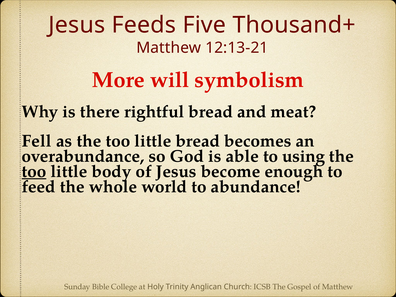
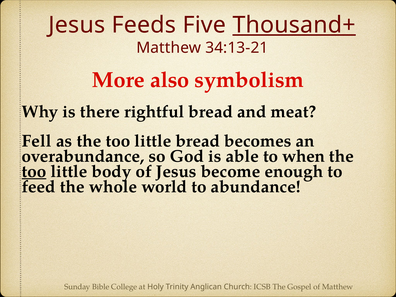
Thousand+ underline: none -> present (294, 25)
12:13-21: 12:13-21 -> 34:13-21 (237, 48)
will: will -> also (170, 80)
using: using -> when (304, 156)
